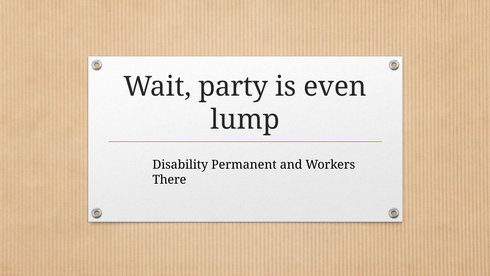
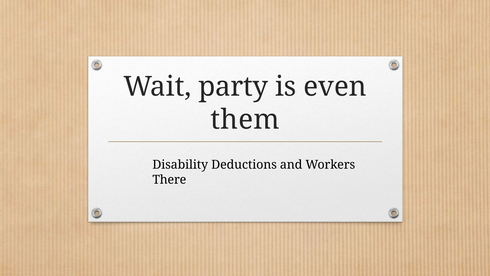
lump: lump -> them (245, 120)
Permanent: Permanent -> Deductions (244, 165)
